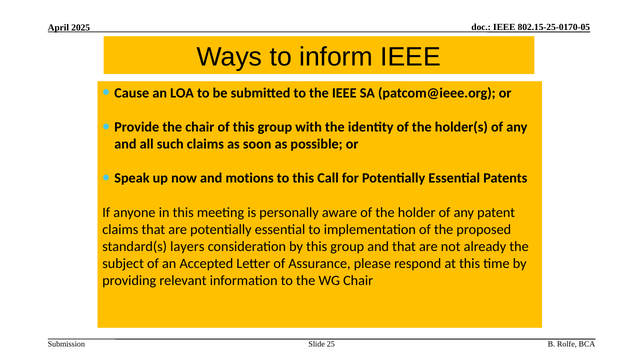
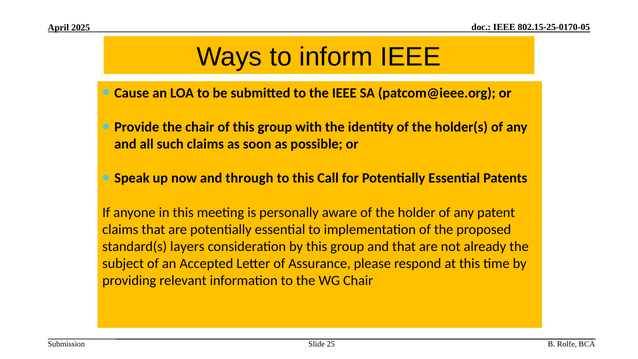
motions: motions -> through (249, 178)
